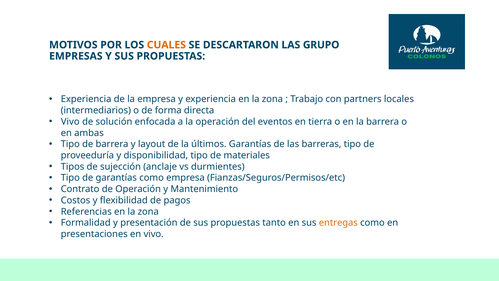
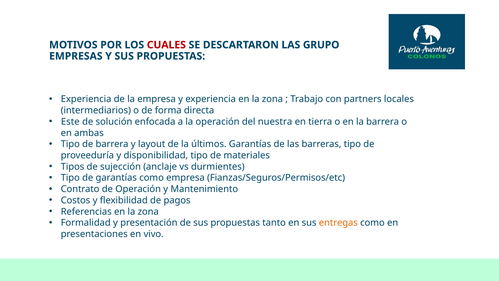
CUALES colour: orange -> red (166, 45)
Vivo: Vivo -> Este (70, 122)
eventos: eventos -> nuestra (275, 122)
